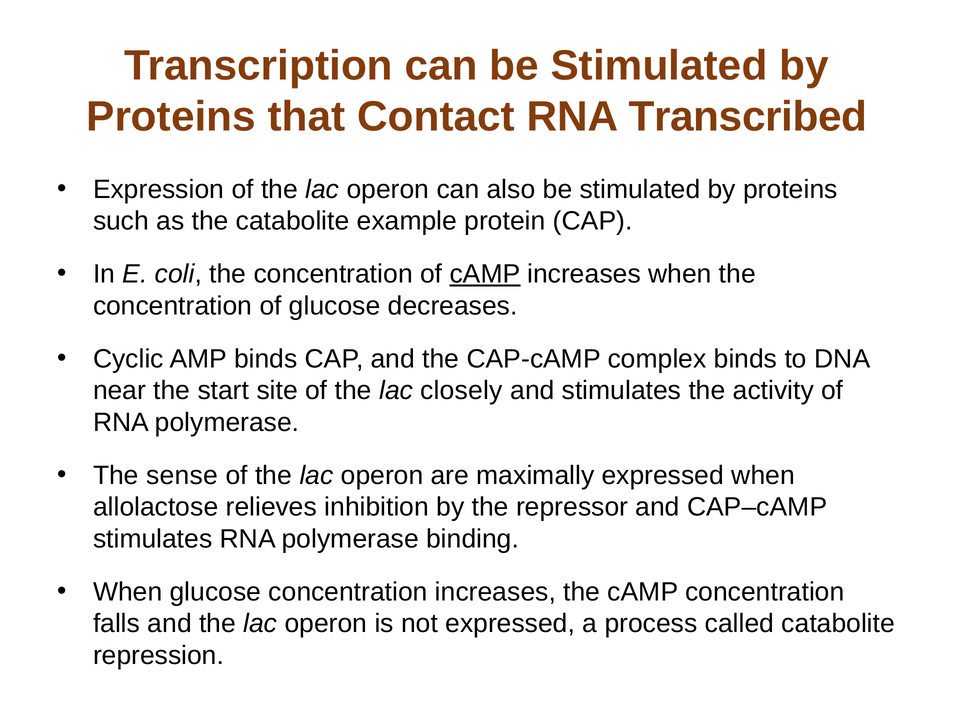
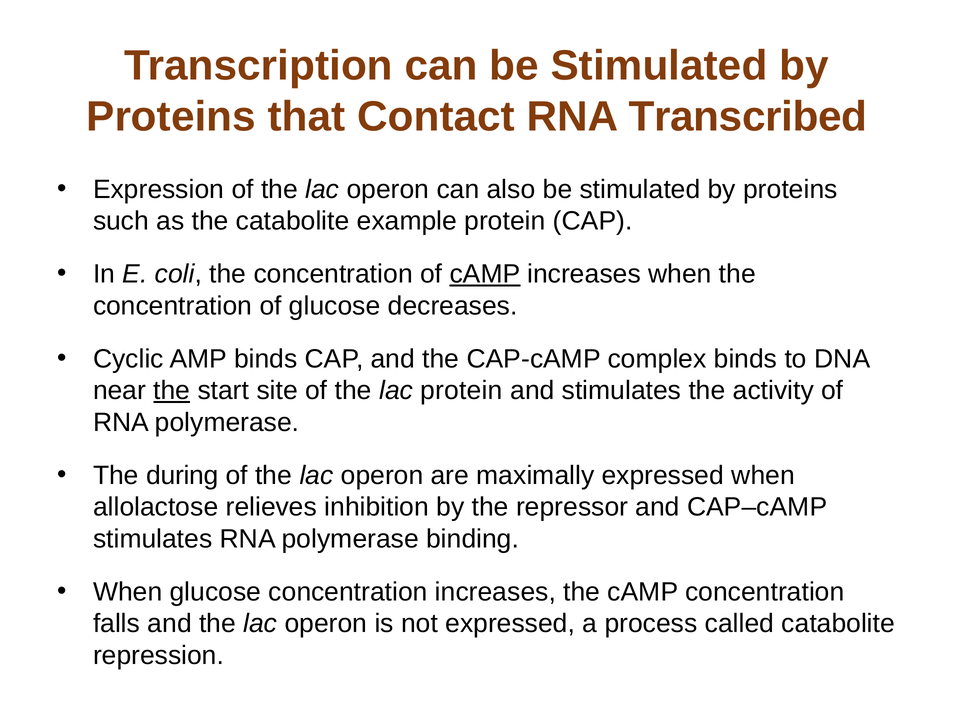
the underline: none -> present (172, 391)
lac closely: closely -> protein (462, 391)
sense: sense -> during (182, 476)
